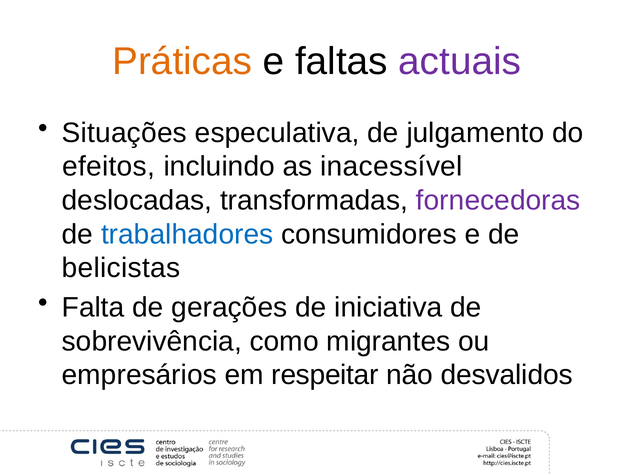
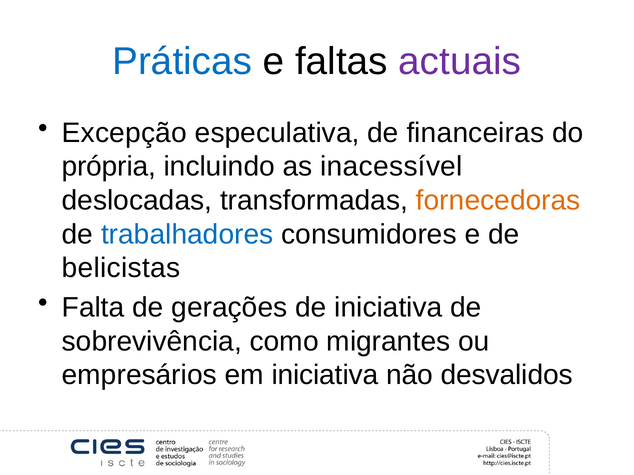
Práticas colour: orange -> blue (182, 61)
Situações: Situações -> Excepção (124, 133)
julgamento: julgamento -> financeiras (475, 133)
efeitos: efeitos -> própria (109, 167)
fornecedoras colour: purple -> orange (498, 201)
em respeitar: respeitar -> iniciativa (325, 375)
